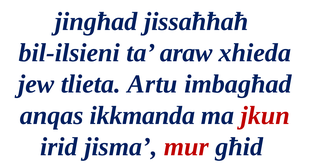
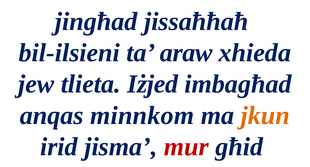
Artu: Artu -> Iżjed (153, 84)
ikkmanda: ikkmanda -> minnkom (142, 115)
jkun colour: red -> orange (265, 115)
